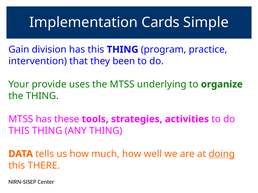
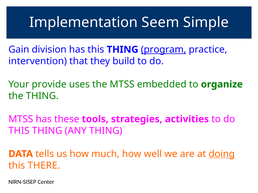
Cards: Cards -> Seem (160, 22)
program underline: none -> present (164, 50)
been: been -> build (124, 61)
underlying: underlying -> embedded (162, 85)
